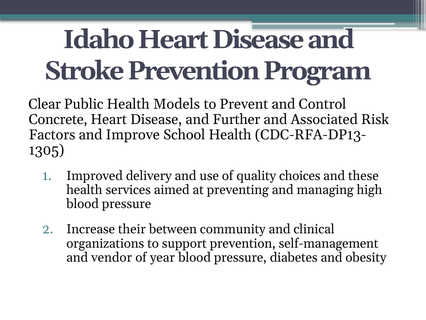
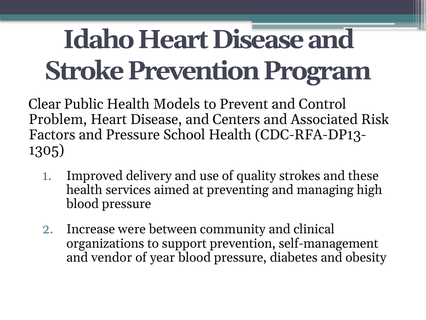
Concrete: Concrete -> Problem (58, 119)
Further: Further -> Centers (236, 119)
and Improve: Improve -> Pressure (133, 135)
choices: choices -> strokes (300, 176)
their: their -> were (132, 229)
